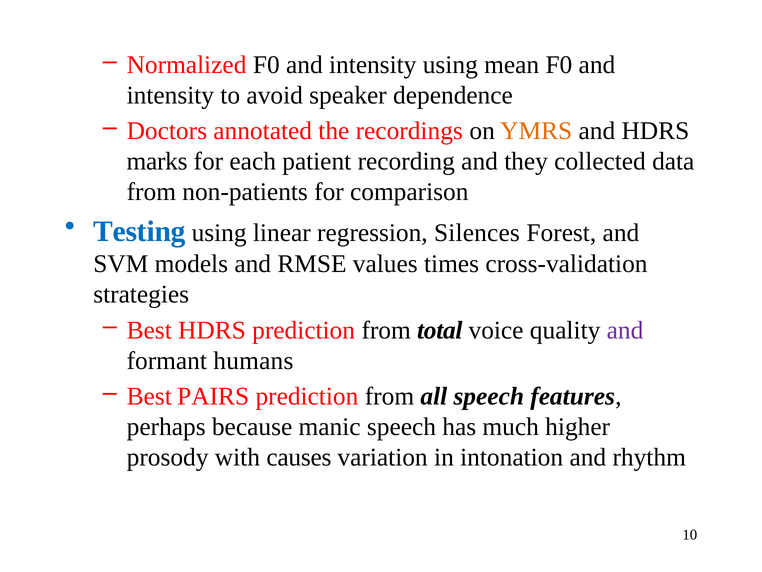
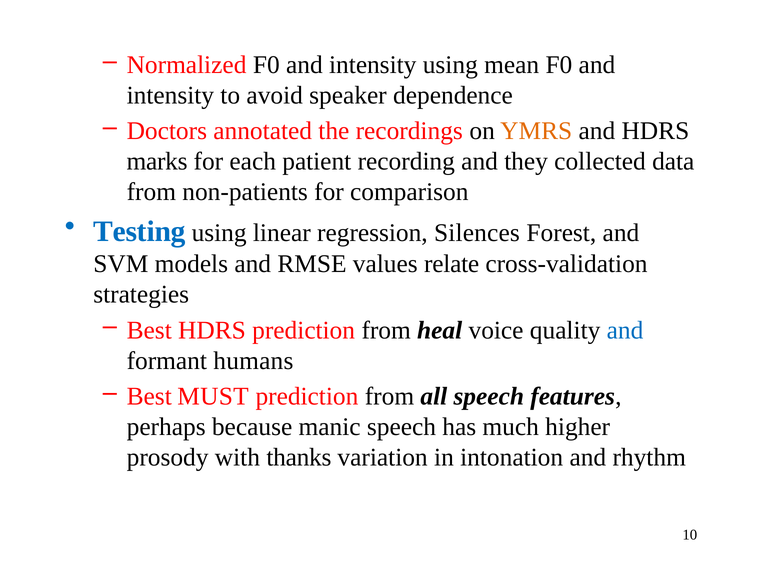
times: times -> relate (452, 264)
total: total -> heal (440, 330)
and colour: purple -> blue (625, 330)
PAIRS: PAIRS -> MUST (213, 396)
causes: causes -> thanks (299, 457)
